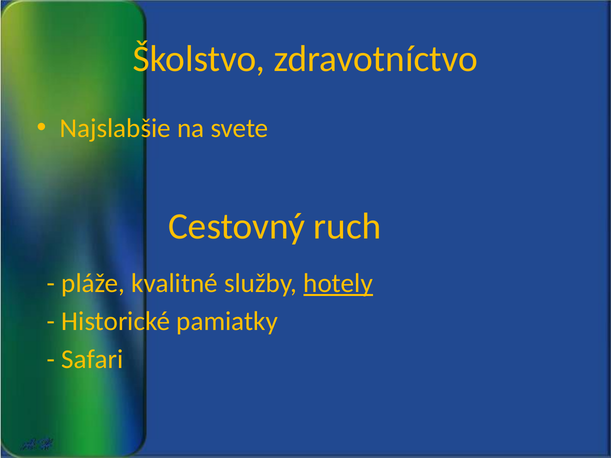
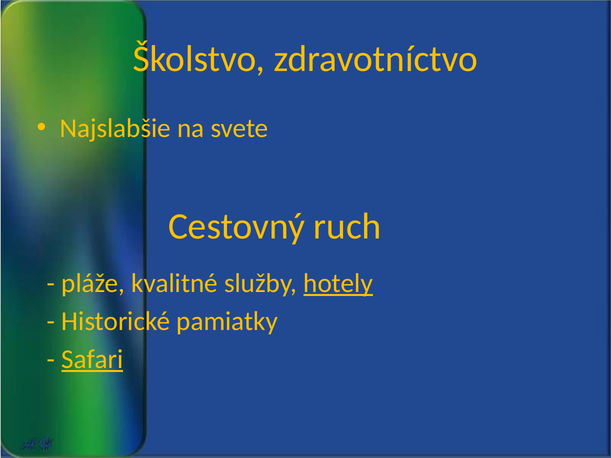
Safari underline: none -> present (92, 360)
